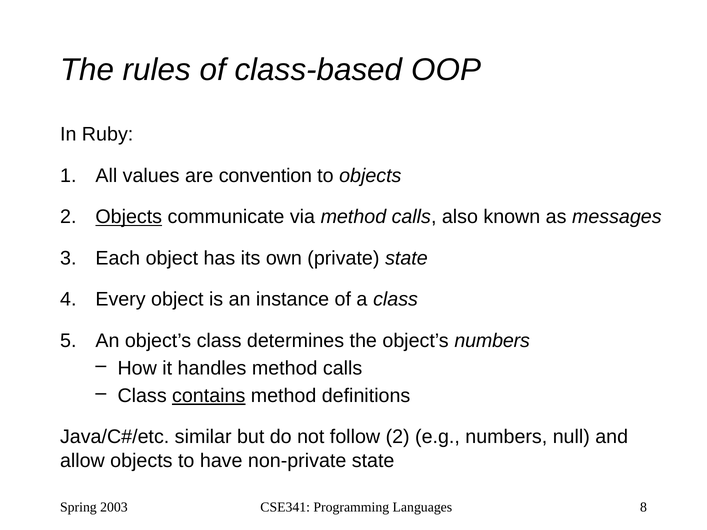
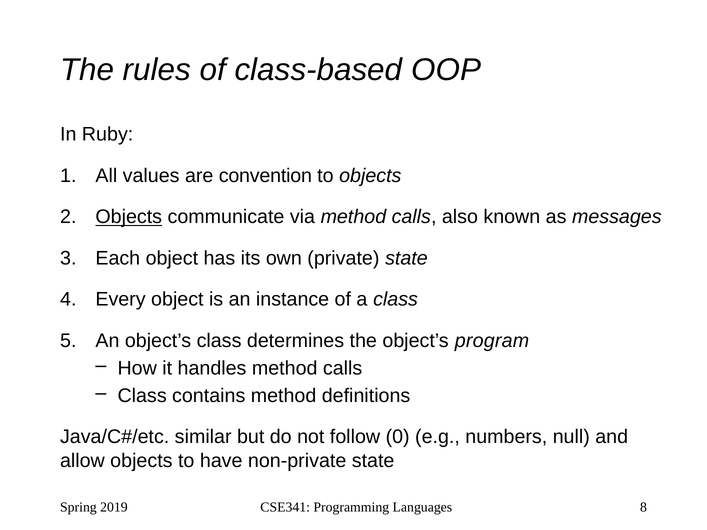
object’s numbers: numbers -> program (492, 341)
contains underline: present -> none (209, 396)
follow 2: 2 -> 0 (398, 437)
2003: 2003 -> 2019 (114, 508)
